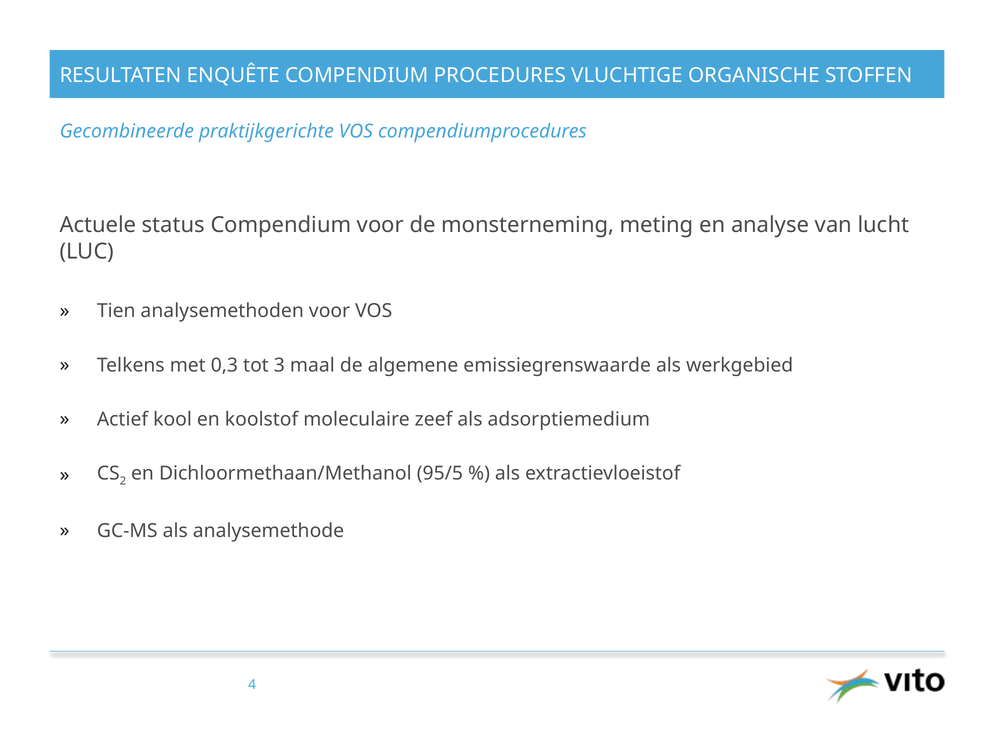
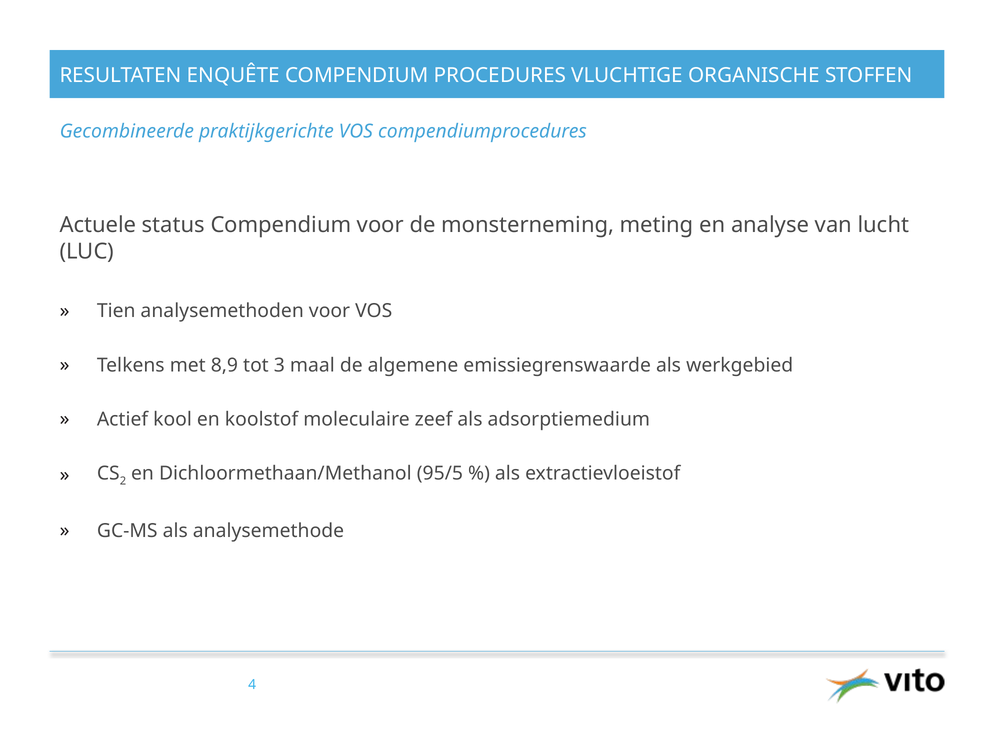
0,3: 0,3 -> 8,9 (224, 365)
